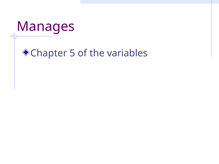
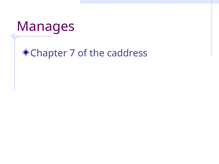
5: 5 -> 7 (72, 53)
variables: variables -> caddress (127, 53)
